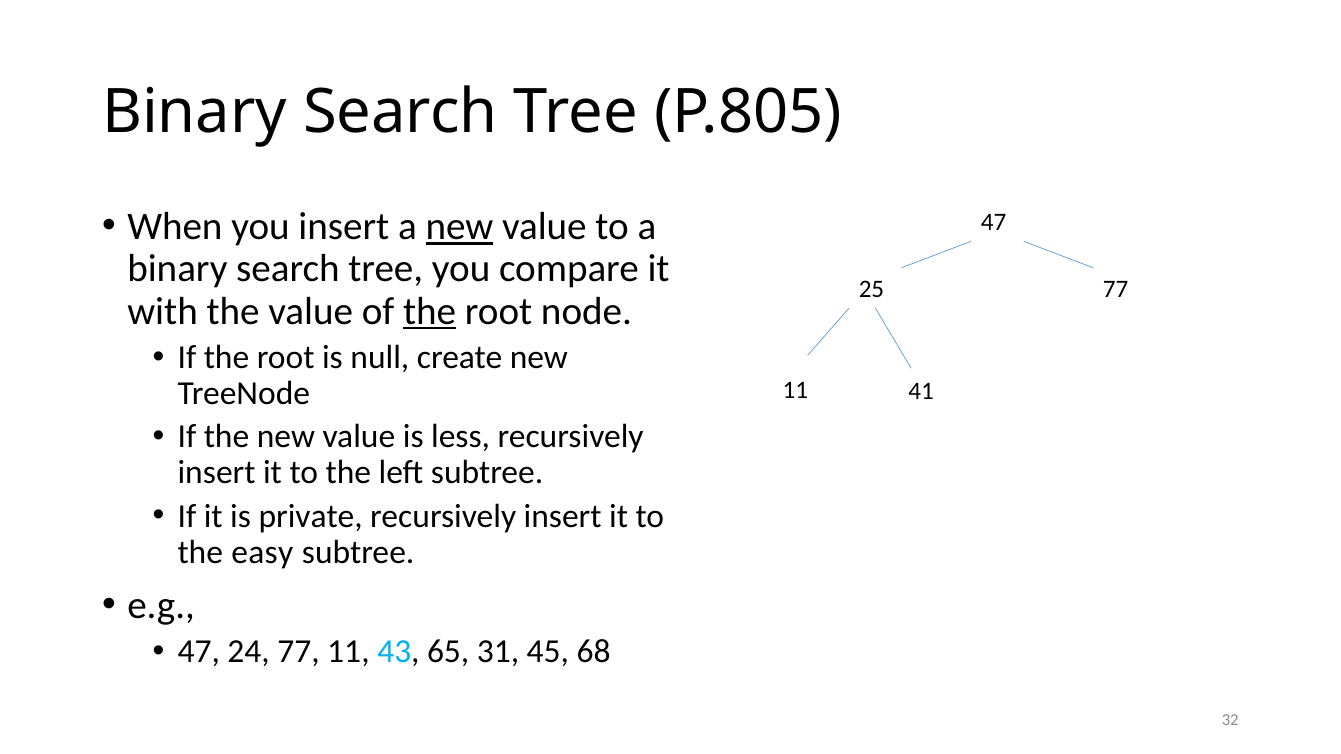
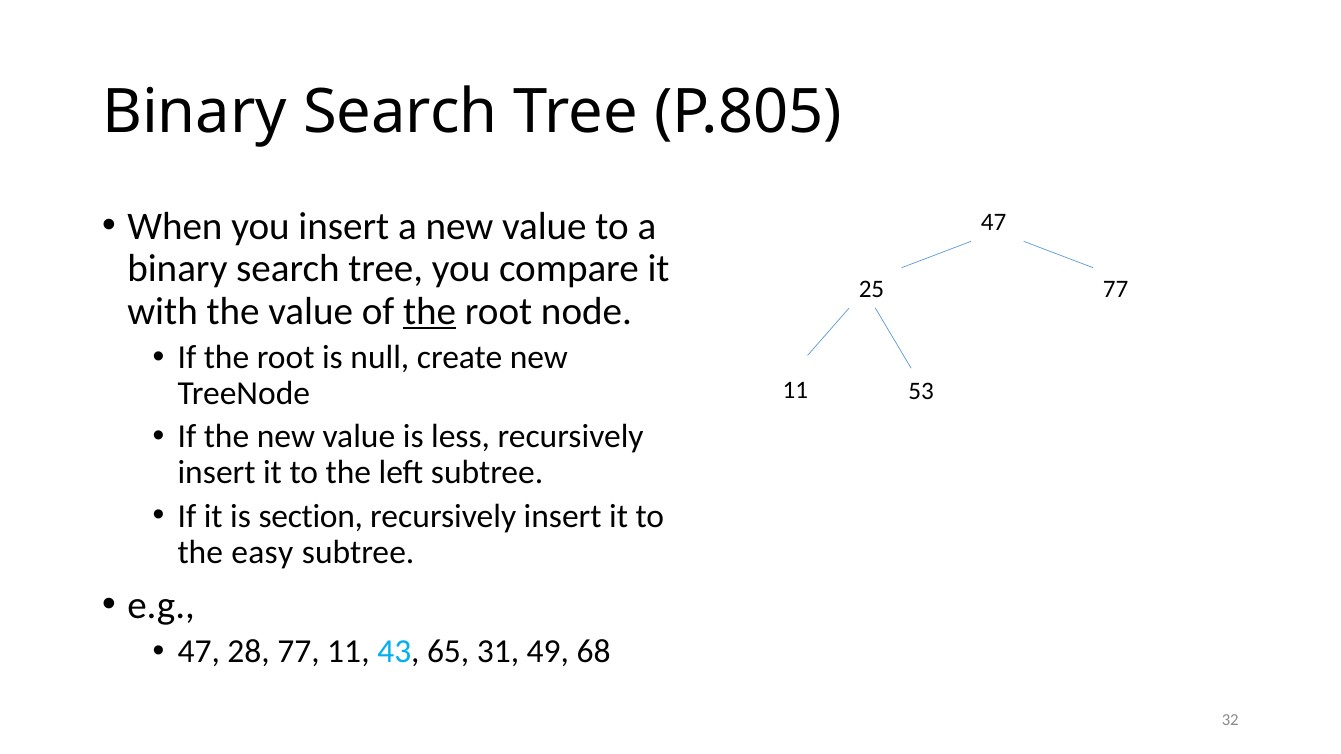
new underline: present -> none (459, 227)
41: 41 -> 53 (921, 392)
private: private -> section (311, 516)
24: 24 -> 28 (249, 652)
45: 45 -> 49 (548, 652)
